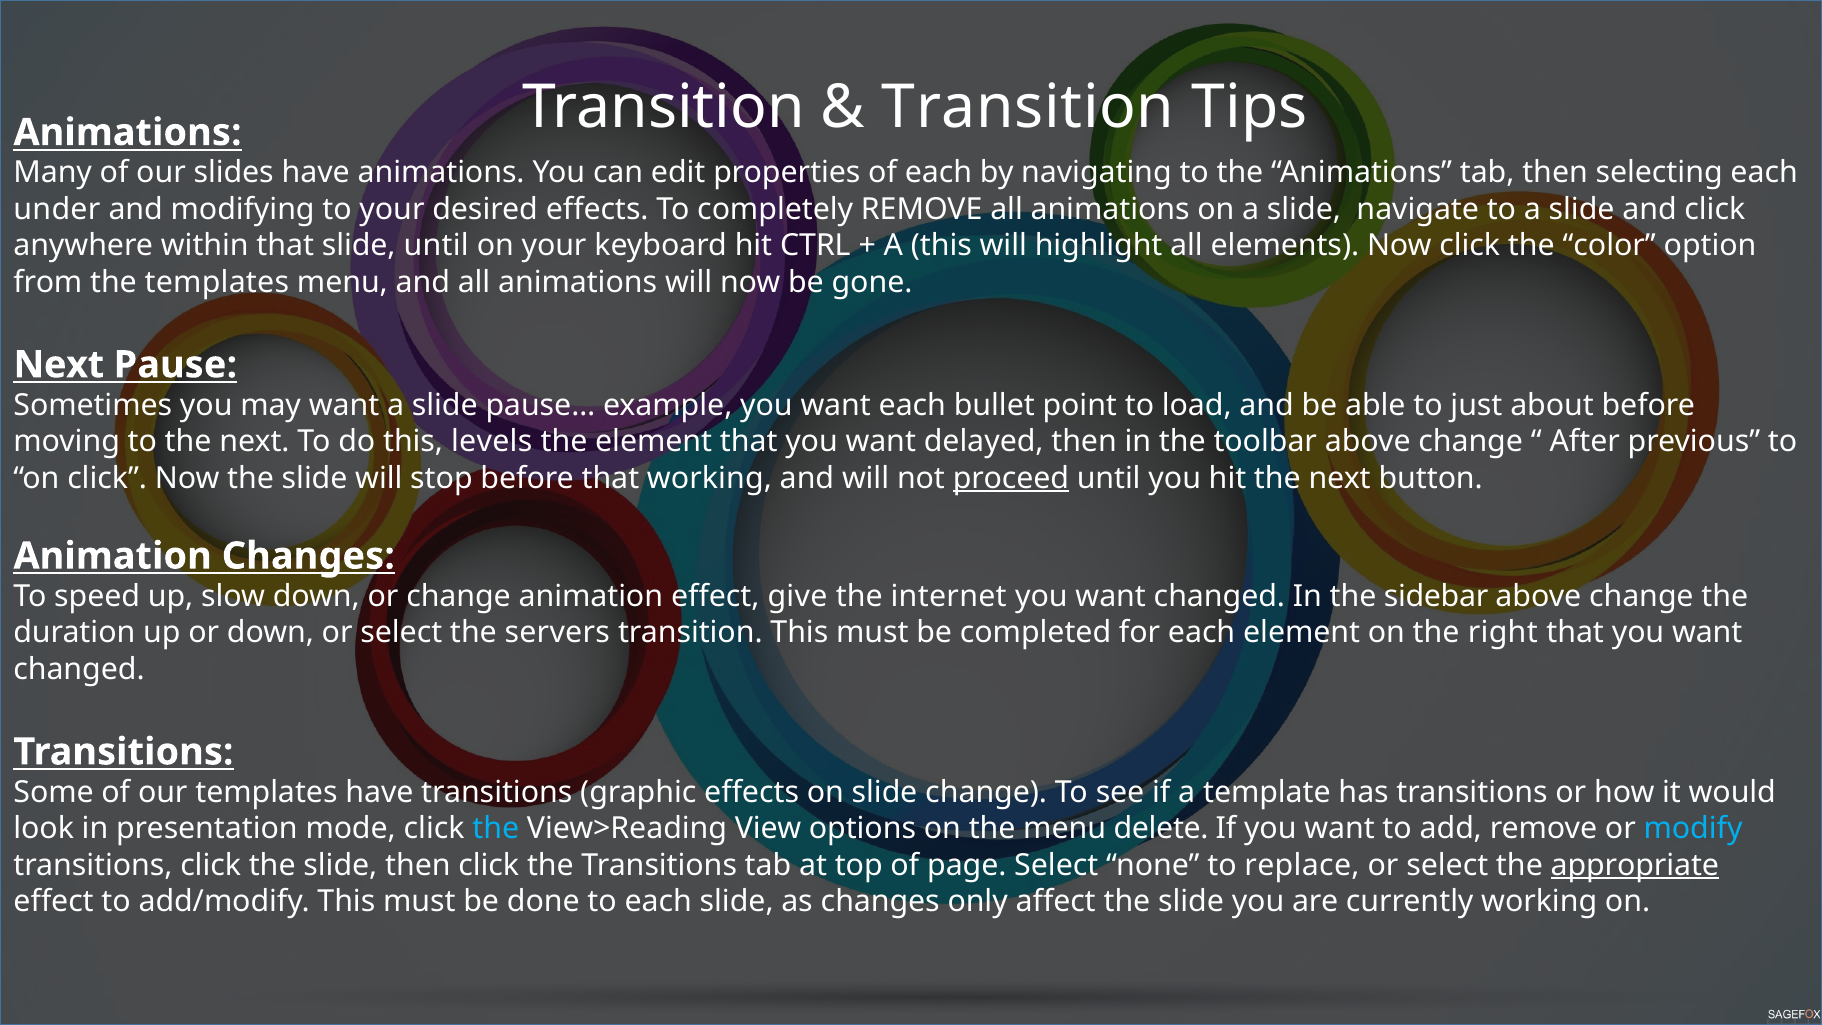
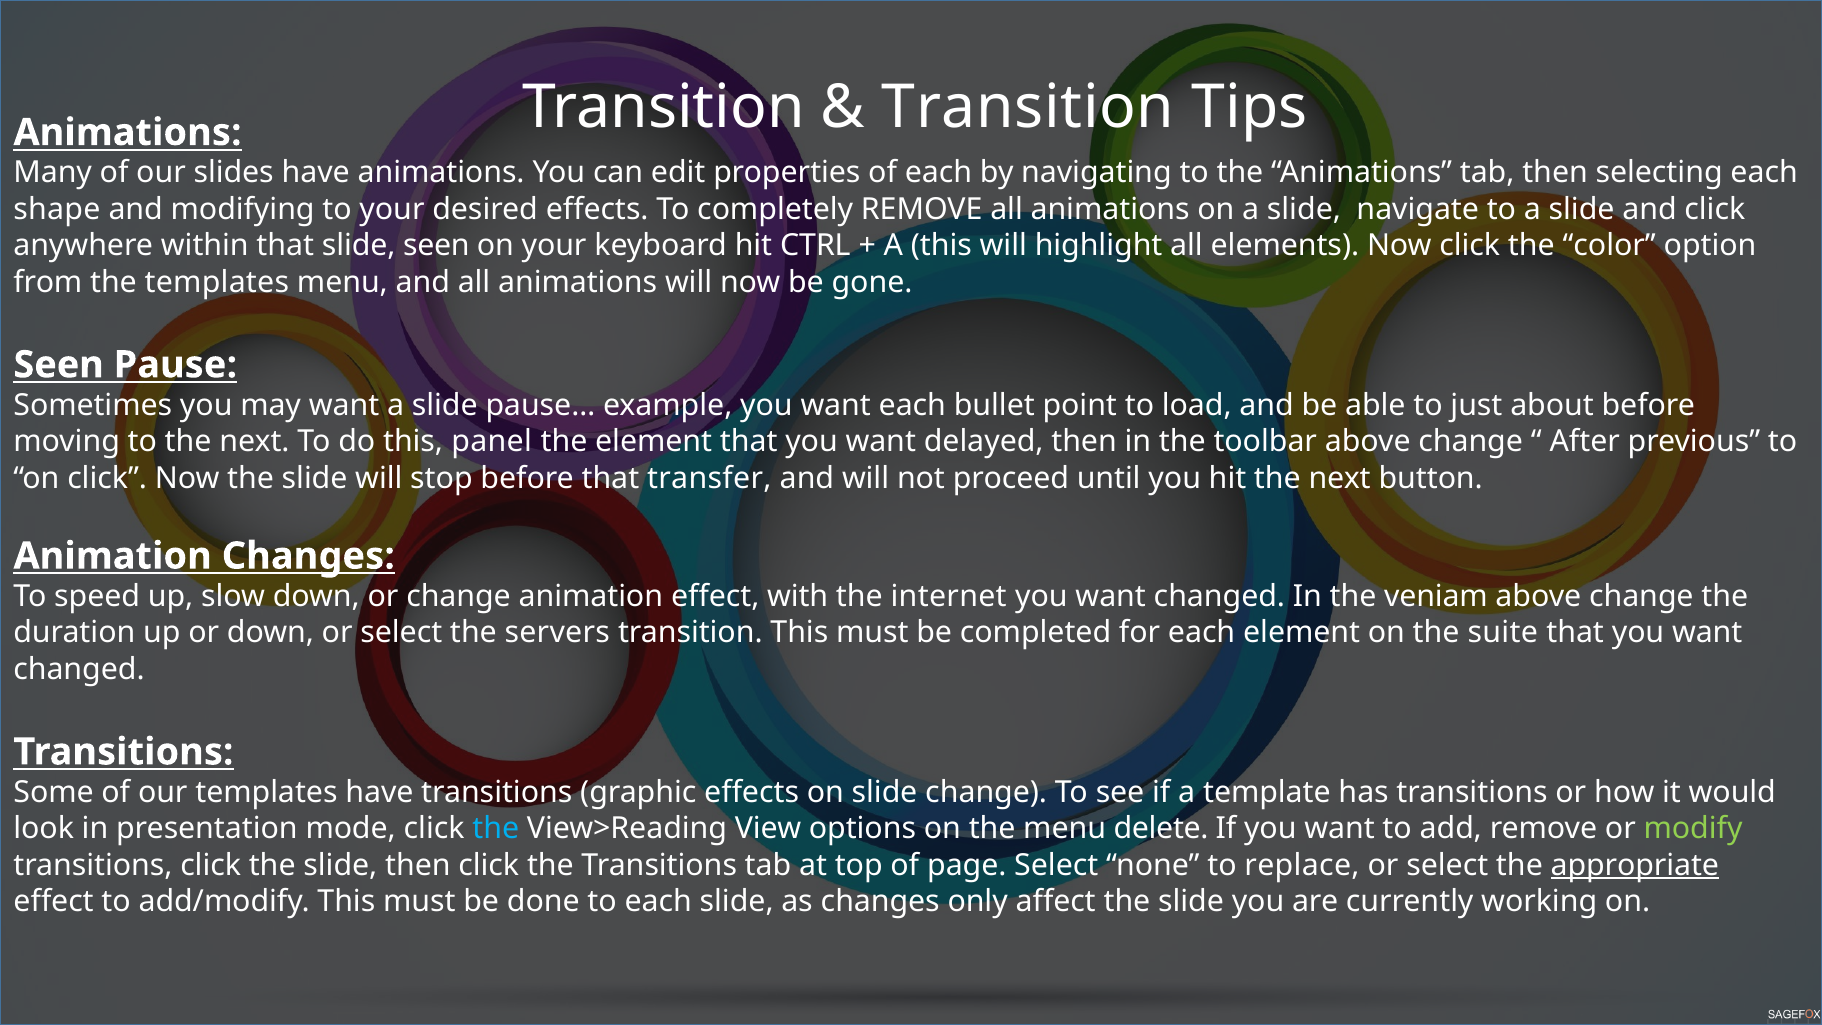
under: under -> shape (57, 209)
slide until: until -> seen (436, 246)
Next: Next -> Seen (59, 365)
levels: levels -> panel (492, 442)
that working: working -> transfer (709, 478)
proceed underline: present -> none (1011, 478)
give: give -> with (798, 596)
sidebar: sidebar -> veniam (1436, 596)
right: right -> suite (1503, 633)
modify colour: light blue -> light green (1693, 829)
